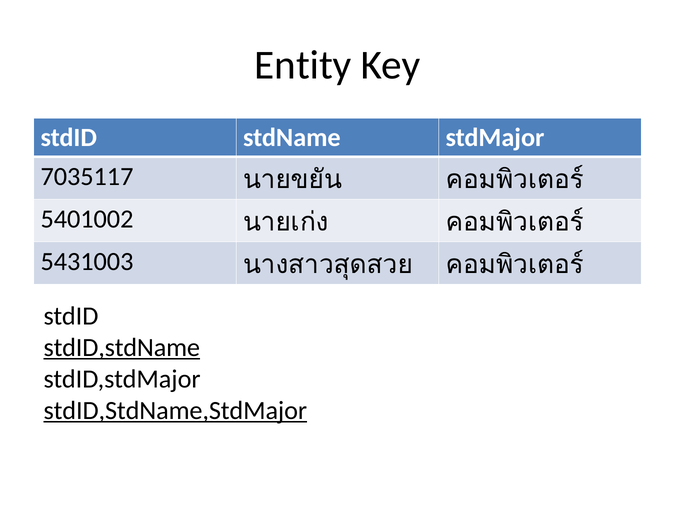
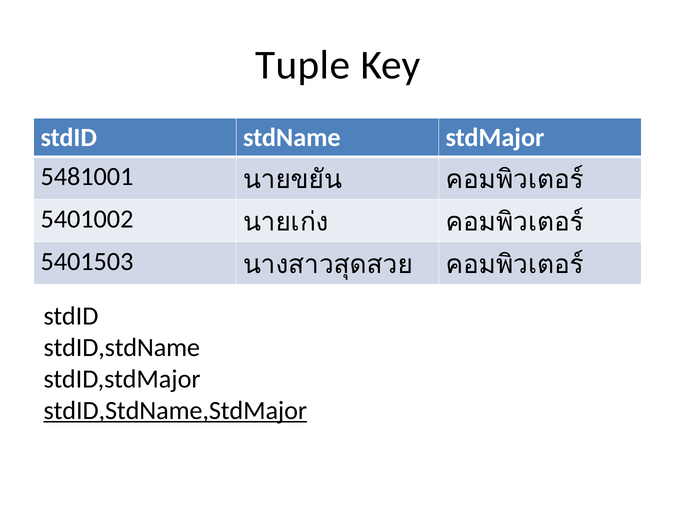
Entity: Entity -> Tuple (303, 65)
7035117: 7035117 -> 5481001 (87, 177)
5431003: 5431003 -> 5401503 (87, 262)
stdID,stdName underline: present -> none (122, 348)
